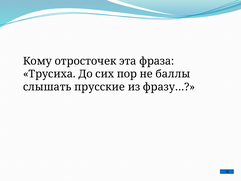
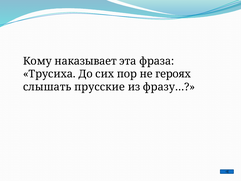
отросточек: отросточек -> наказывает (86, 61)
баллы: баллы -> героях (173, 74)
